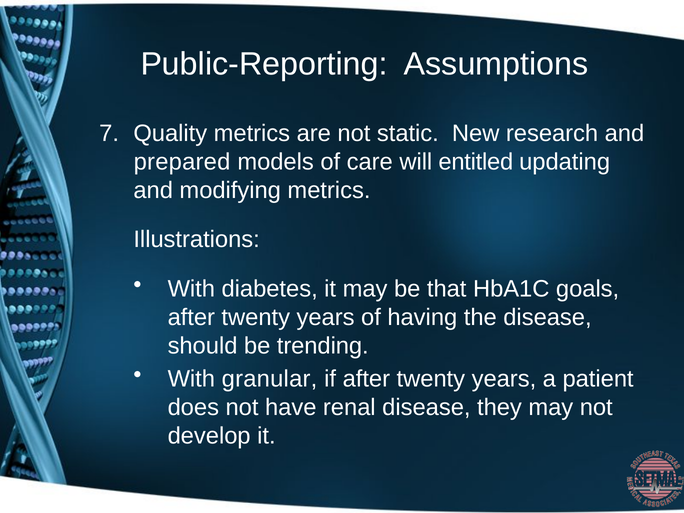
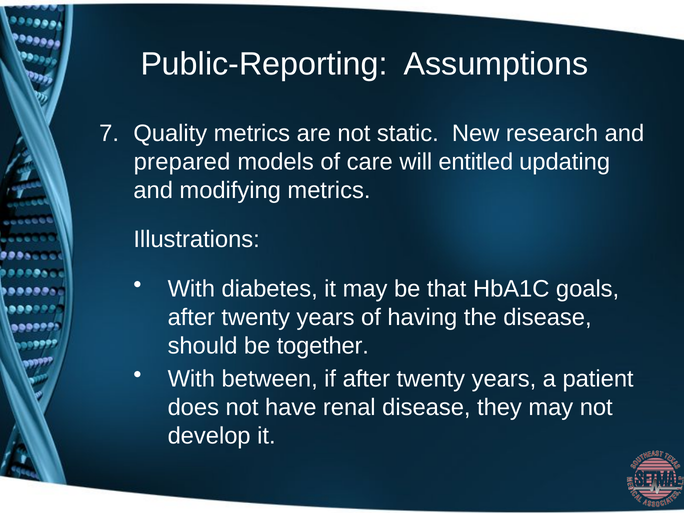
trending: trending -> together (323, 346)
granular: granular -> between (270, 379)
